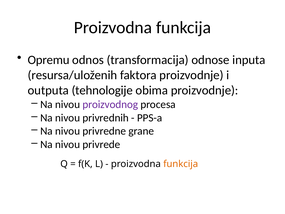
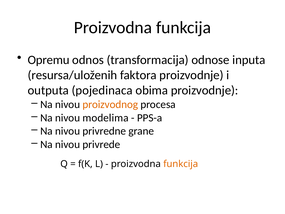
tehnologije: tehnologije -> pojedinaca (102, 90)
proizvodnog colour: purple -> orange (110, 104)
privrednih: privrednih -> modelima (106, 118)
